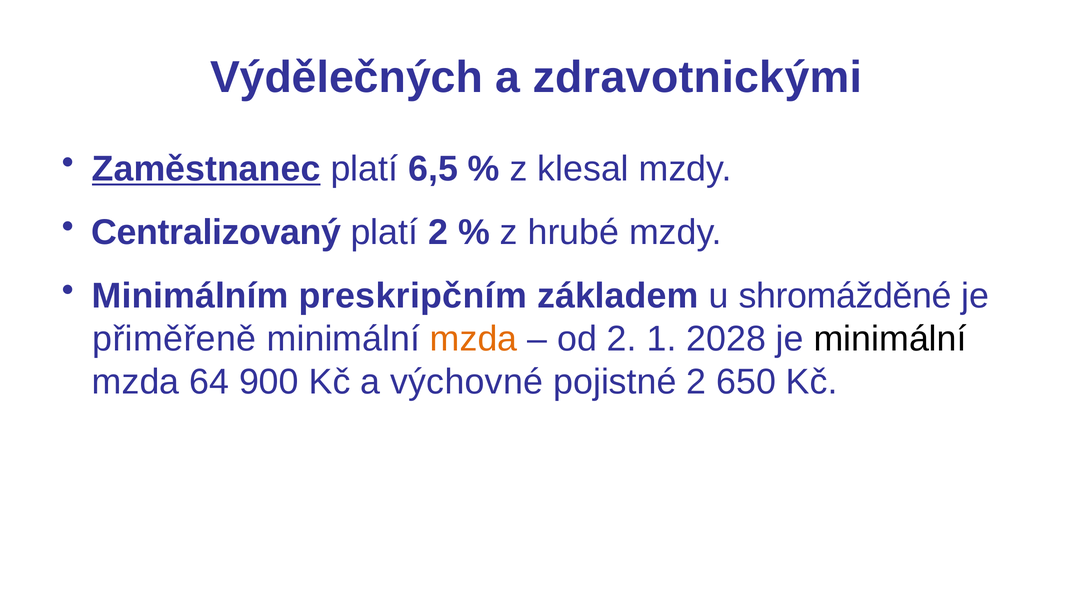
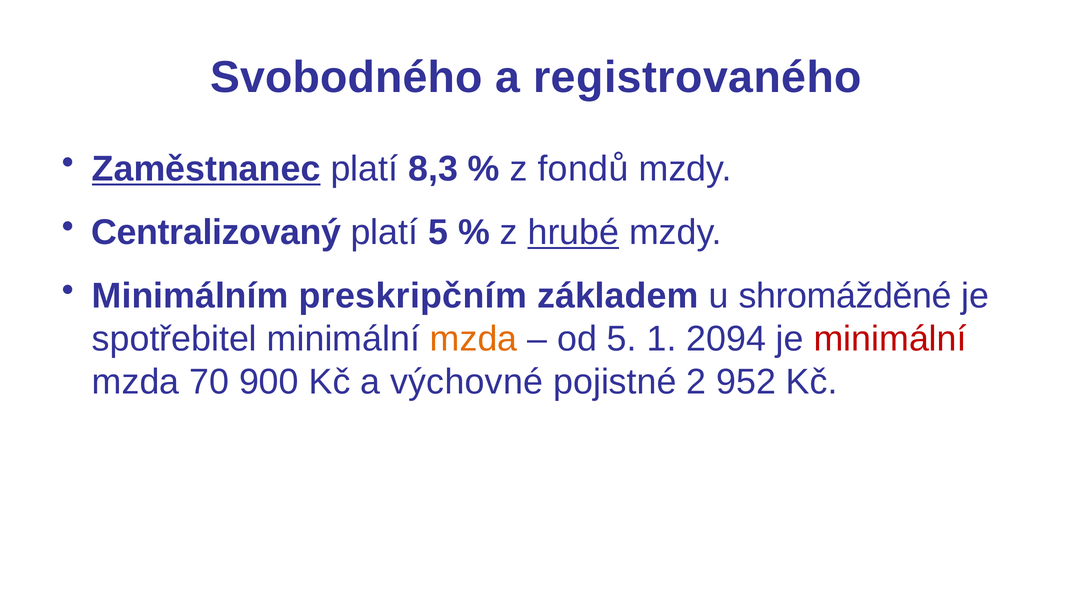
Výdělečných: Výdělečných -> Svobodného (346, 78)
zdravotnickými: zdravotnickými -> registrovaného (697, 78)
6,5: 6,5 -> 8,3 (433, 169)
klesal: klesal -> fondů (583, 169)
platí 2: 2 -> 5 (438, 232)
hrubé underline: none -> present (573, 232)
přiměřeně: přiměřeně -> spotřebitel (174, 339)
od 2: 2 -> 5 (622, 339)
2028: 2028 -> 2094 (726, 339)
minimální colour: black -> red (890, 339)
64: 64 -> 70 (209, 382)
650: 650 -> 952 (746, 382)
